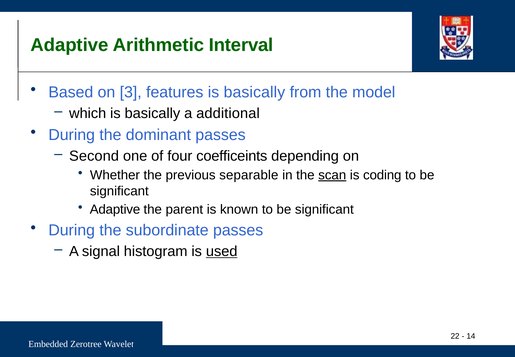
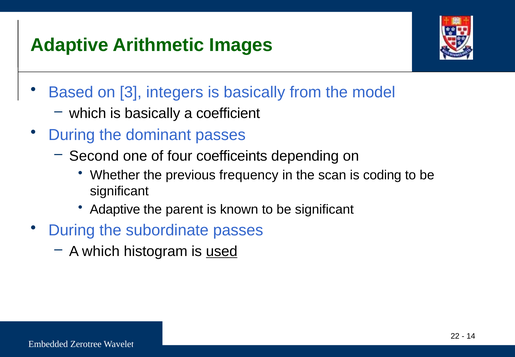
Interval: Interval -> Images (241, 45)
features: features -> integers (175, 92)
additional: additional -> coefficient (228, 113)
separable: separable -> frequency (249, 175)
scan underline: present -> none (332, 175)
A signal: signal -> which (101, 251)
